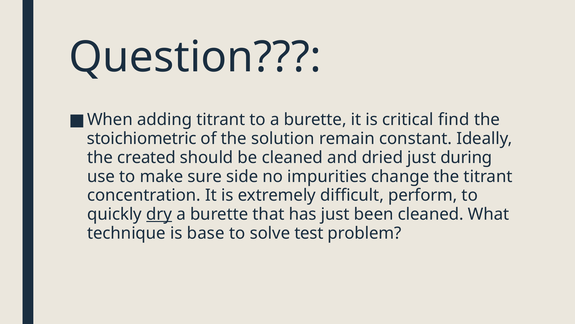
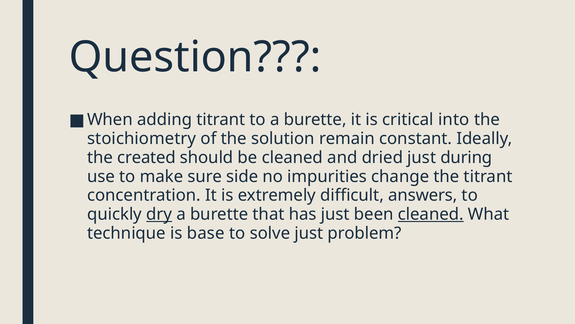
find: find -> into (454, 120)
stoichiometric: stoichiometric -> stoichiometry (142, 138)
perform: perform -> answers (423, 195)
cleaned underline: none -> present (431, 214)
solve test: test -> just (309, 233)
